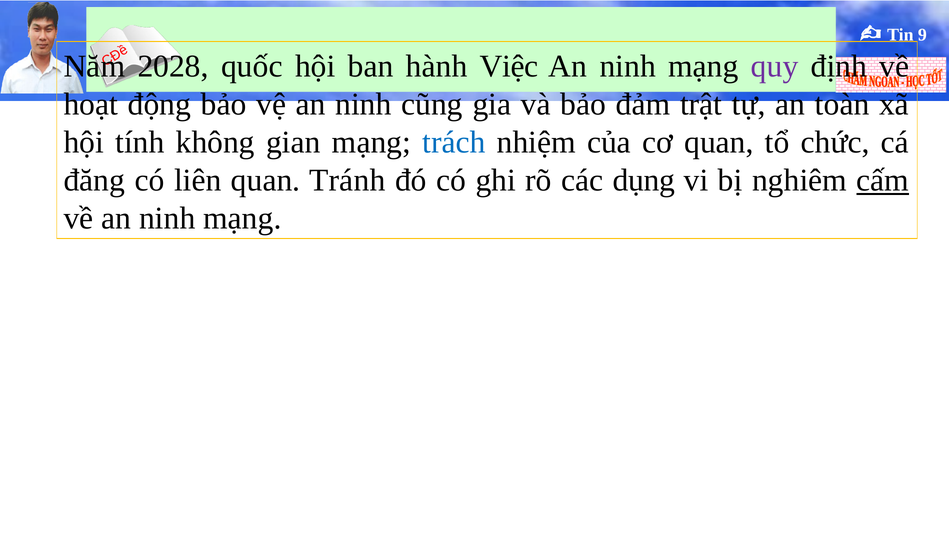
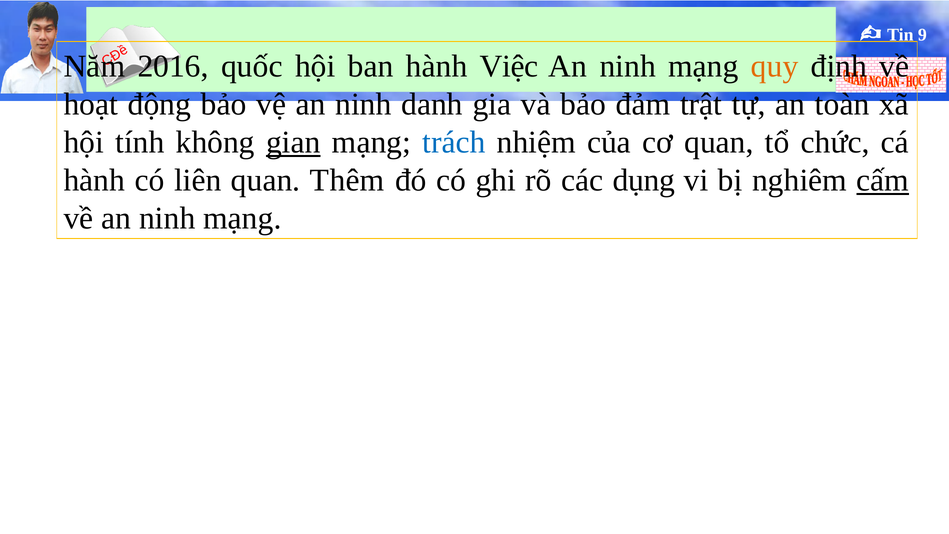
2028: 2028 -> 2016 (173, 66)
quy colour: purple -> orange (775, 66)
cũng: cũng -> danh (432, 104)
gian underline: none -> present (293, 142)
đăng: đăng -> hành (94, 180)
Tránh: Tránh -> Thêm (347, 180)
